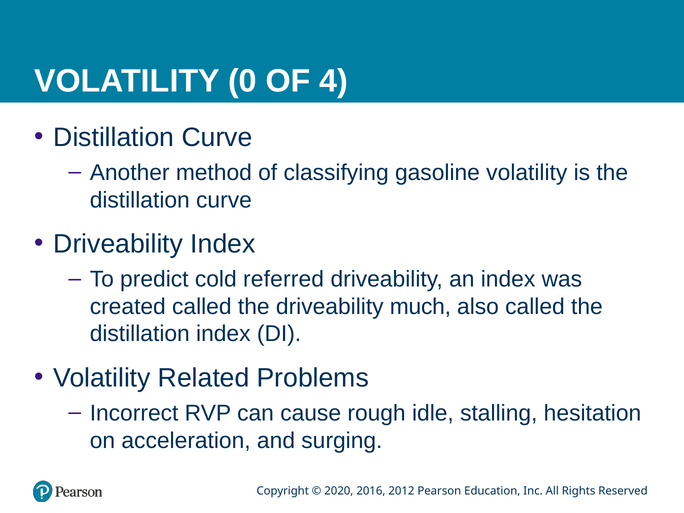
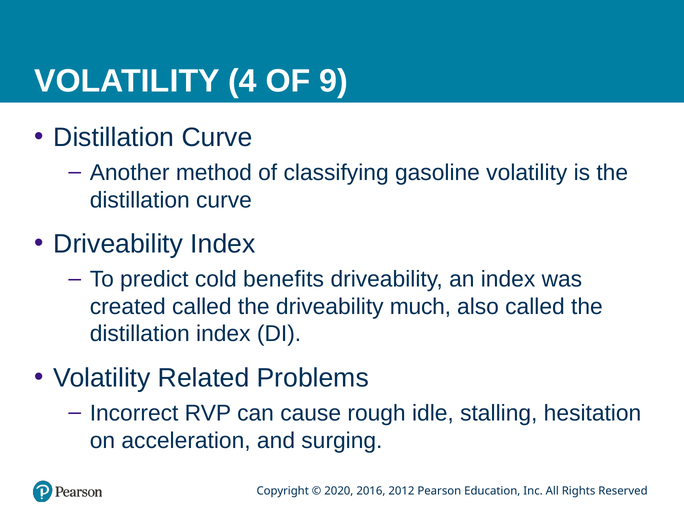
0: 0 -> 4 (242, 81)
4: 4 -> 9 (334, 81)
referred: referred -> benefits (284, 279)
